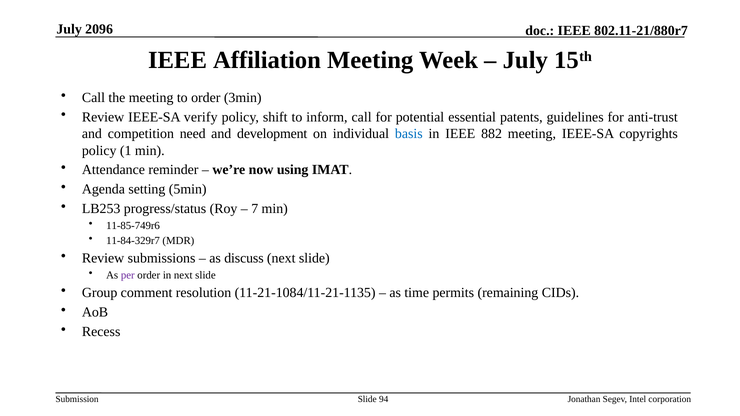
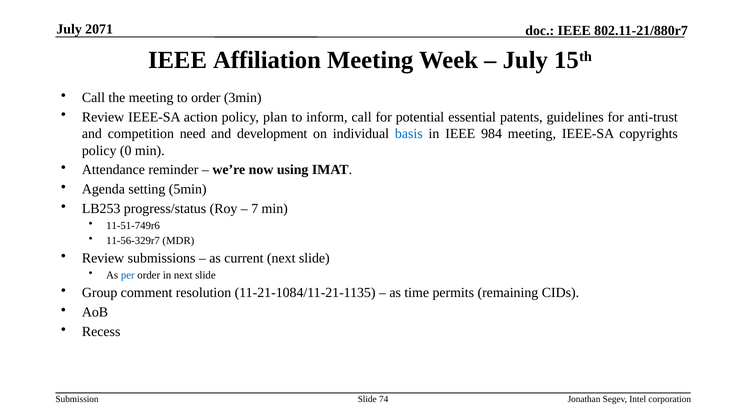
2096: 2096 -> 2071 (99, 29)
verify: verify -> action (201, 117)
shift: shift -> plan (275, 117)
882: 882 -> 984 (492, 134)
1: 1 -> 0 (126, 151)
11-85-749r6: 11-85-749r6 -> 11-51-749r6 (133, 226)
11-84-329r7: 11-84-329r7 -> 11-56-329r7 (133, 241)
discuss: discuss -> current (244, 258)
per colour: purple -> blue (128, 275)
94: 94 -> 74 (384, 399)
